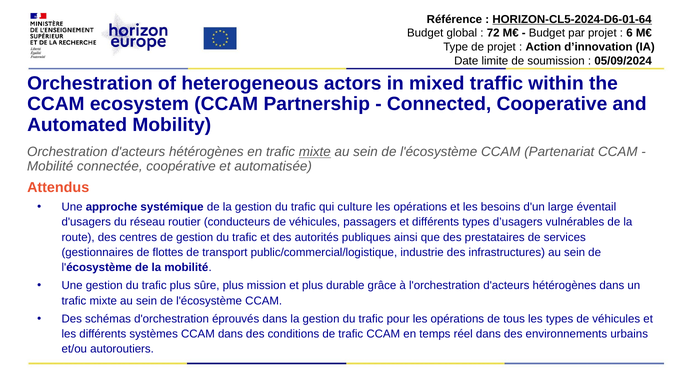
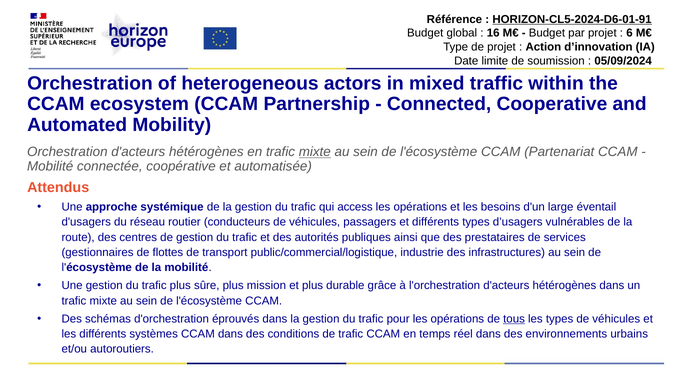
HORIZON-CL5-2024-D6-01-64: HORIZON-CL5-2024-D6-01-64 -> HORIZON-CL5-2024-D6-01-91 (572, 19)
72: 72 -> 16 (493, 33)
culture: culture -> access (355, 207)
tous underline: none -> present (514, 319)
